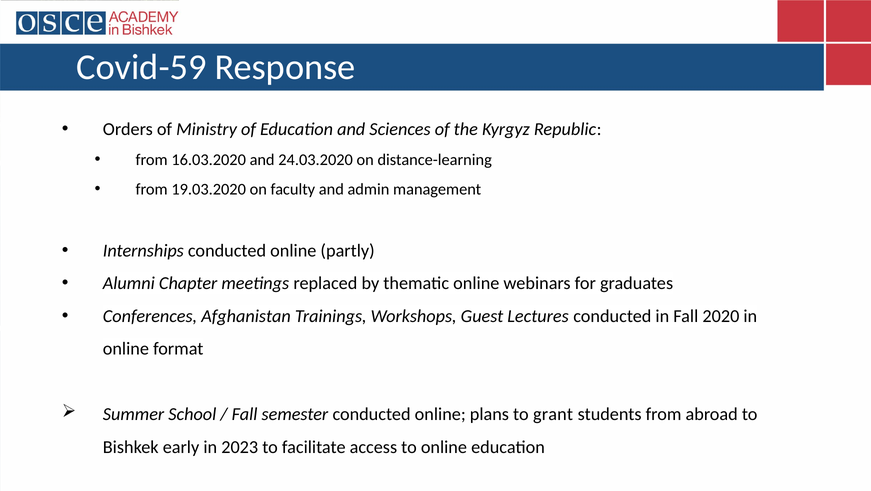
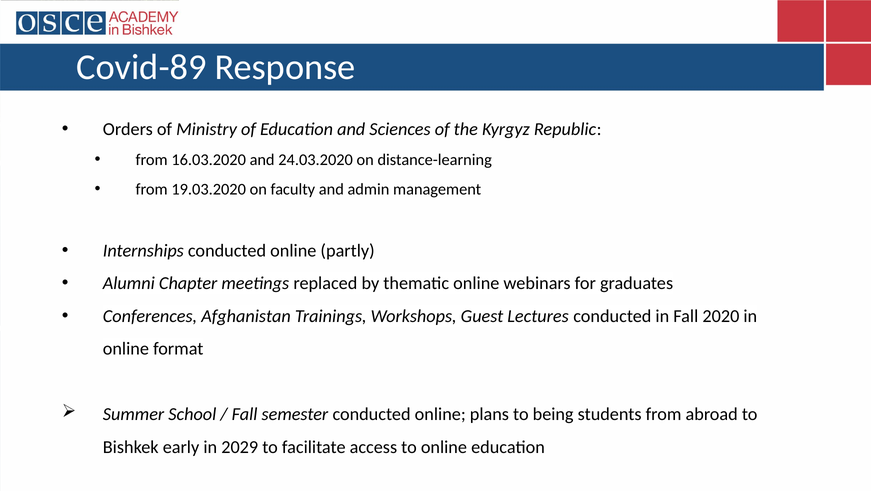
Covid-59: Covid-59 -> Covid-89 (141, 67)
grant: grant -> being (553, 414)
2023: 2023 -> 2029 (240, 447)
